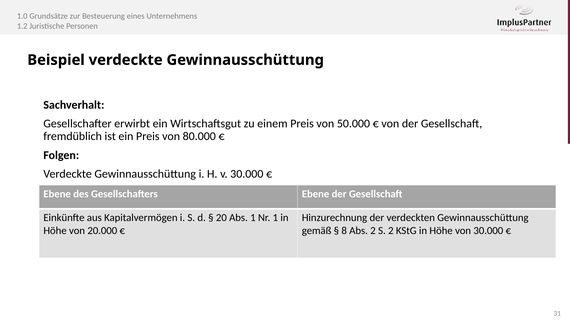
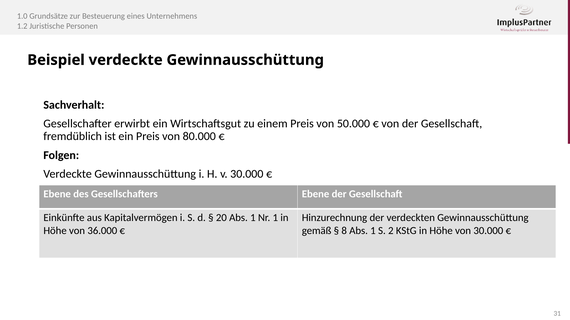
20.000: 20.000 -> 36.000 (102, 231)
8 Abs 2: 2 -> 1 (373, 231)
